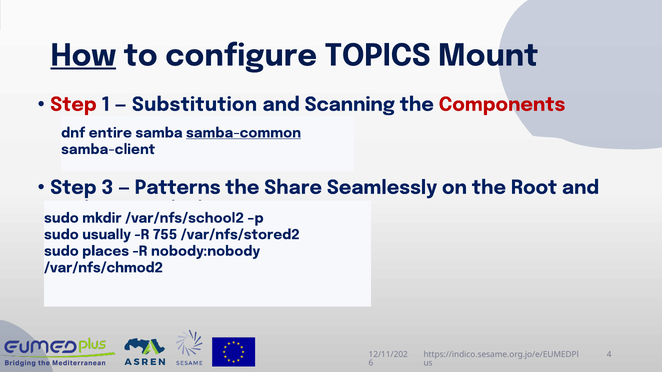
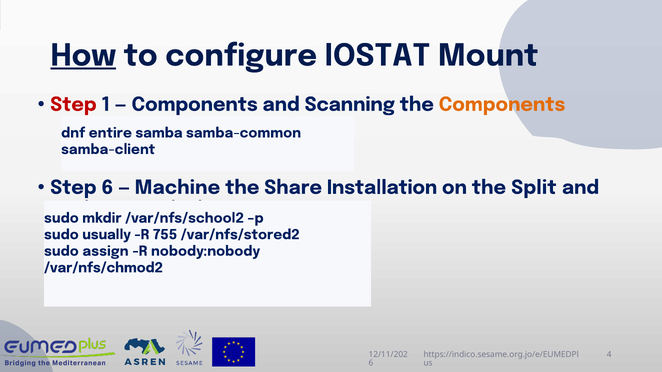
TOPICS: TOPICS -> IOSTAT (377, 56)
Substitution: Substitution -> Components (195, 105)
Components colour: red -> orange (502, 105)
samba-common underline: present -> none (244, 133)
Step 3: 3 -> 6 (107, 188)
Patterns: Patterns -> Machine (177, 188)
Seamlessly: Seamlessly -> Installation (382, 188)
Root: Root -> Split (534, 188)
sudo places: places -> assign (106, 251)
